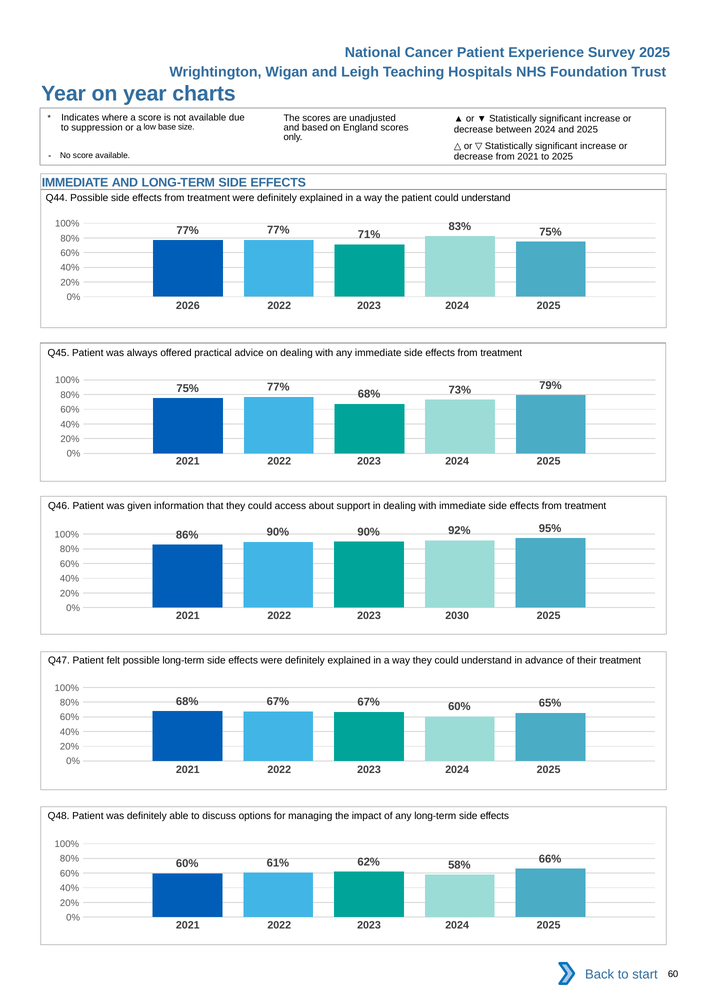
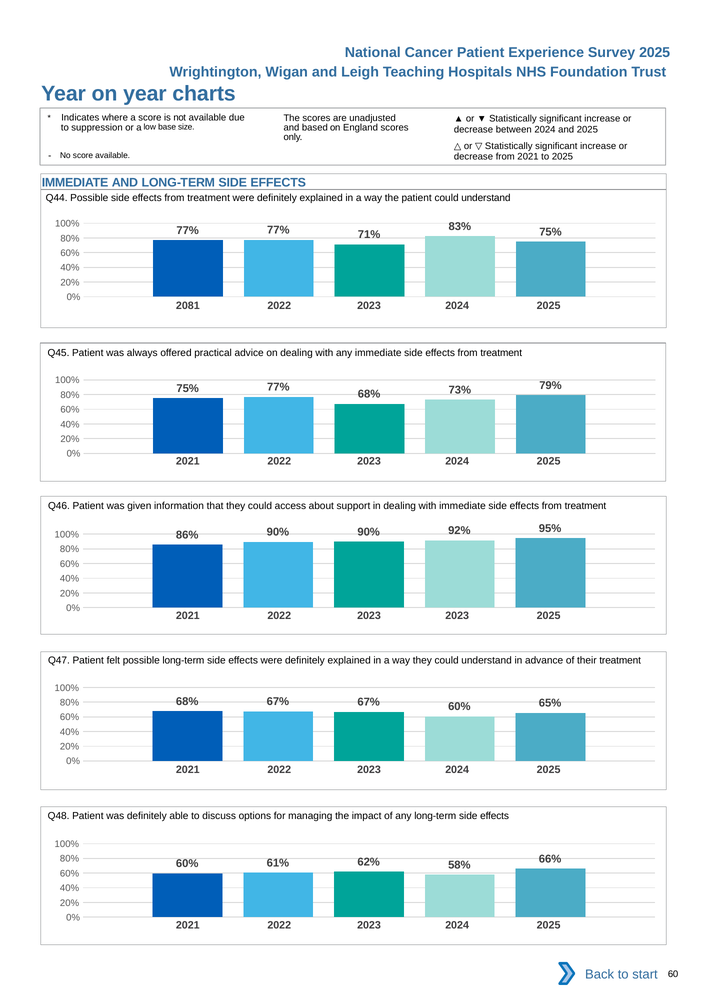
2026: 2026 -> 2081 (188, 306)
2023 2030: 2030 -> 2023 (457, 616)
